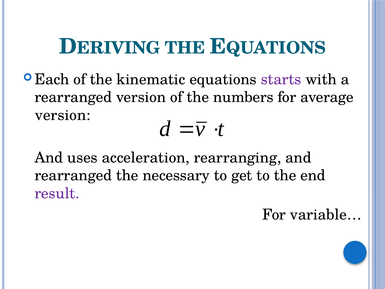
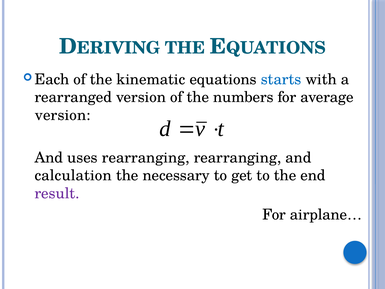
starts colour: purple -> blue (281, 79)
uses acceleration: acceleration -> rearranging (146, 157)
rearranged: rearranged -> calculation (73, 175)
variable…: variable… -> airplane… (326, 214)
